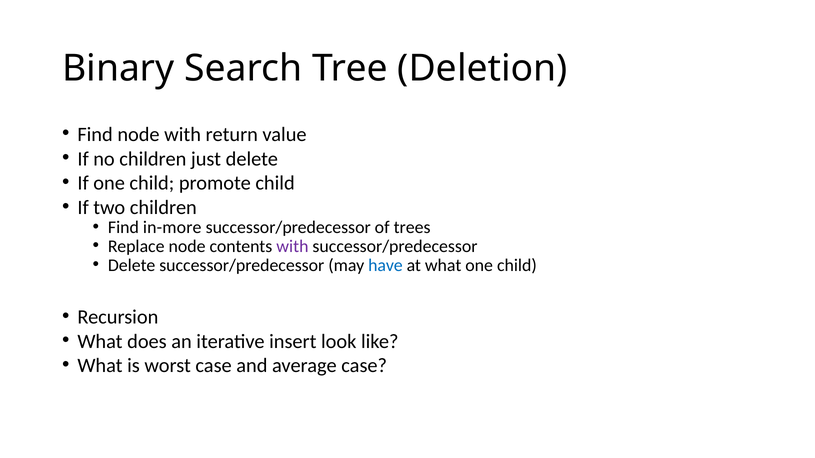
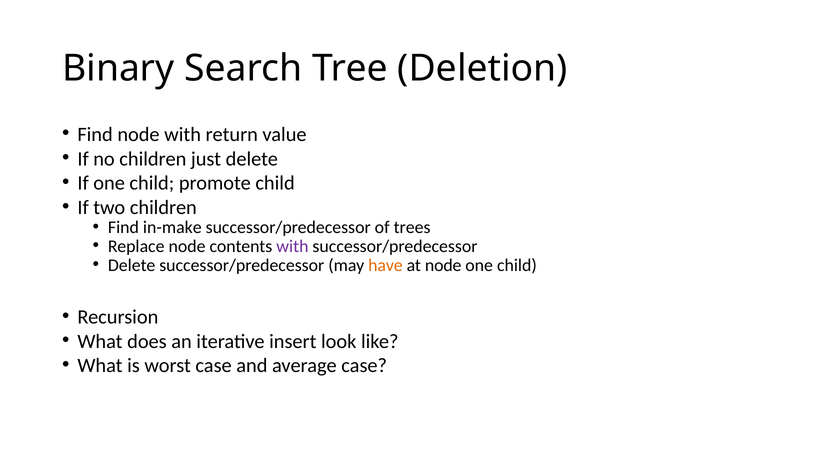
in-more: in-more -> in-make (172, 228)
have colour: blue -> orange (385, 265)
at what: what -> node (443, 265)
